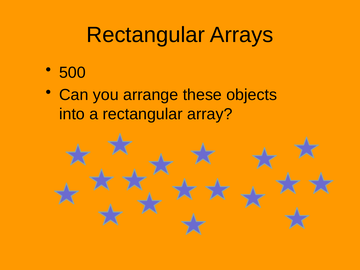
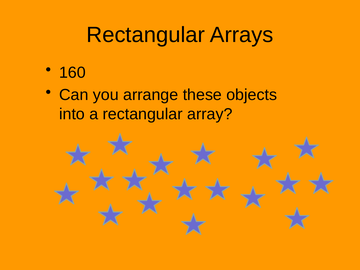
500: 500 -> 160 (72, 73)
